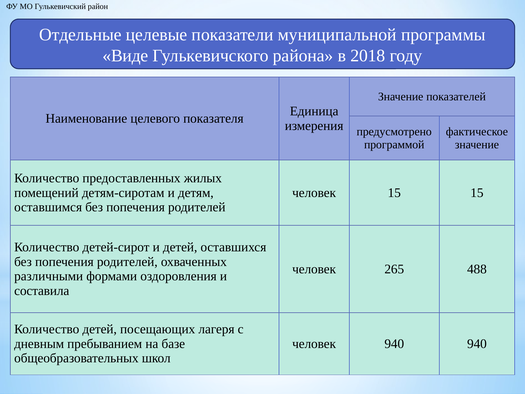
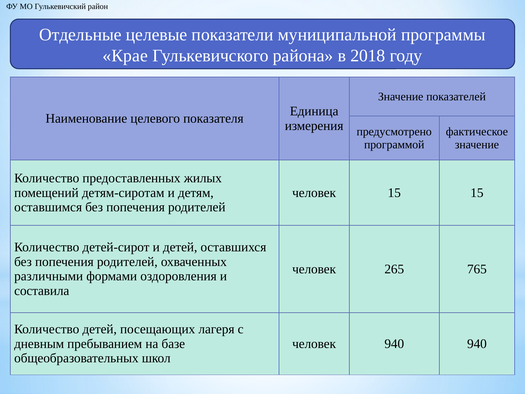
Виде: Виде -> Крае (125, 56)
488: 488 -> 765 (477, 269)
